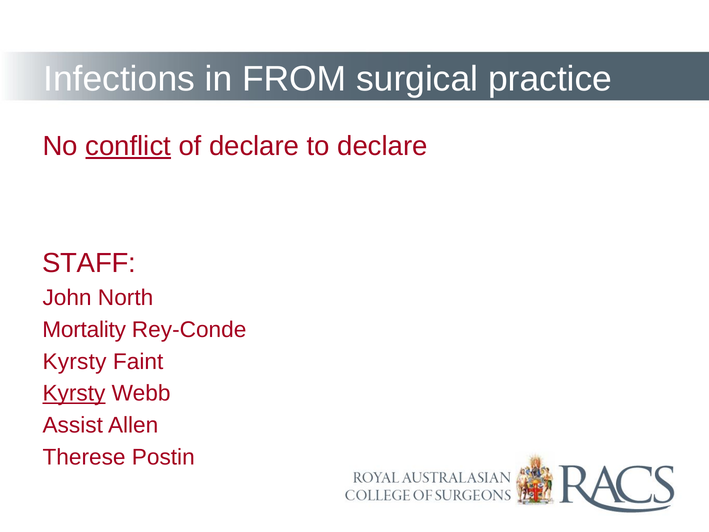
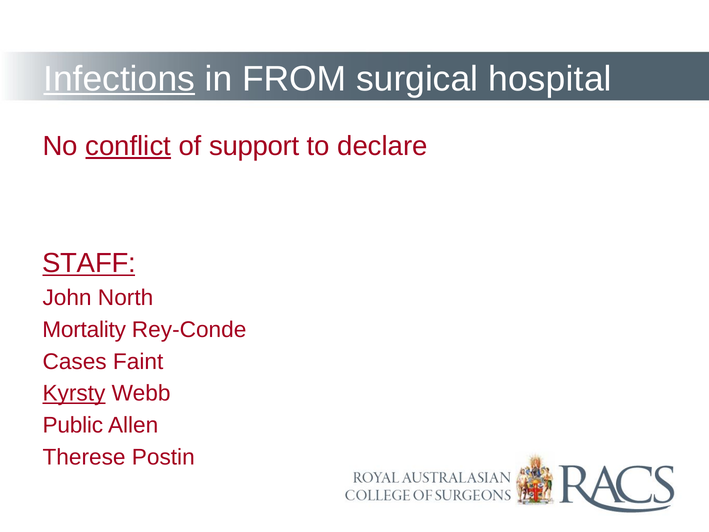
Infections underline: none -> present (119, 79)
practice: practice -> hospital (550, 79)
of declare: declare -> support (254, 146)
STAFF underline: none -> present (89, 263)
Kyrsty: Kyrsty -> Cases (75, 361)
Assist: Assist -> Public (73, 425)
